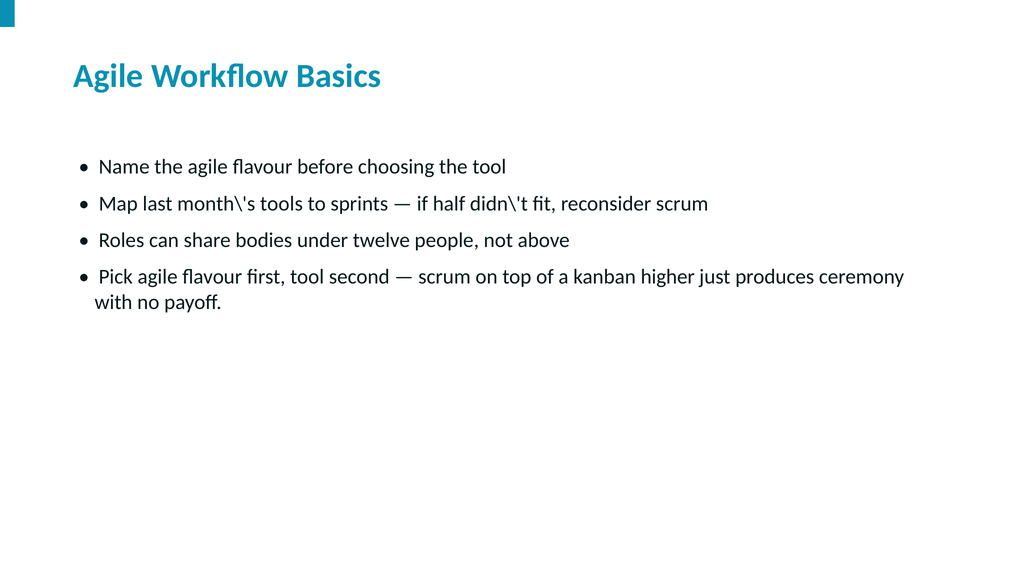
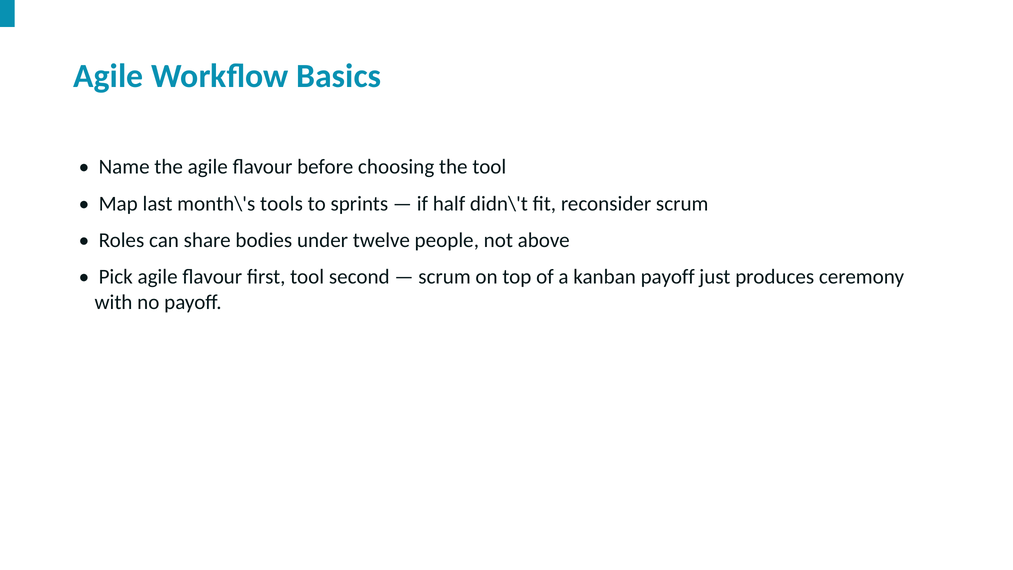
kanban higher: higher -> payoff (668, 277)
